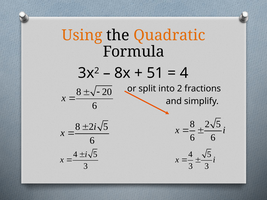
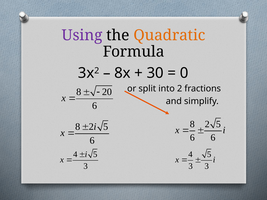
Using colour: orange -> purple (82, 35)
51: 51 -> 30 (155, 73)
4: 4 -> 0 (184, 73)
